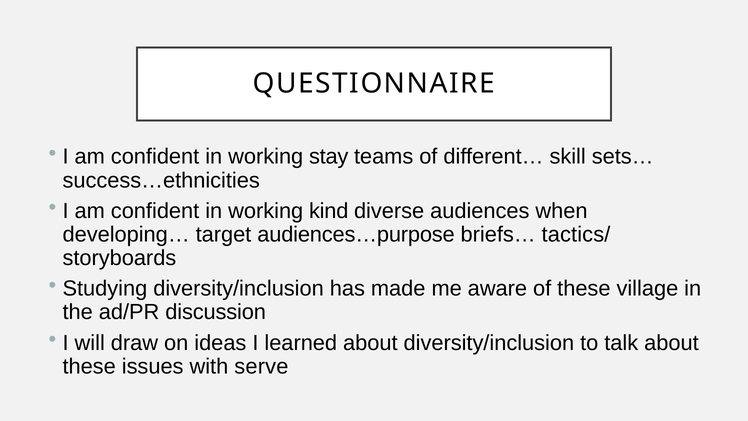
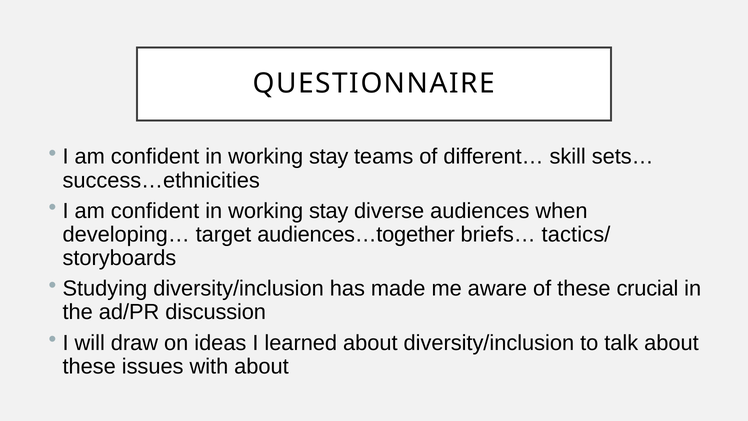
kind: kind -> stay (329, 211)
audiences…purpose: audiences…purpose -> audiences…together (356, 234)
village: village -> crucial (647, 288)
with serve: serve -> about (262, 366)
